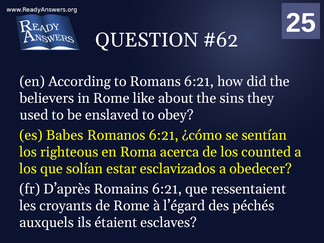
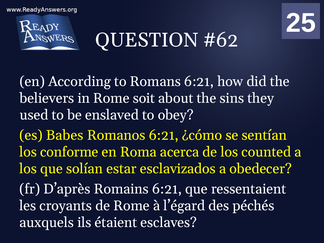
like: like -> soit (144, 98)
righteous: righteous -> conforme (69, 152)
